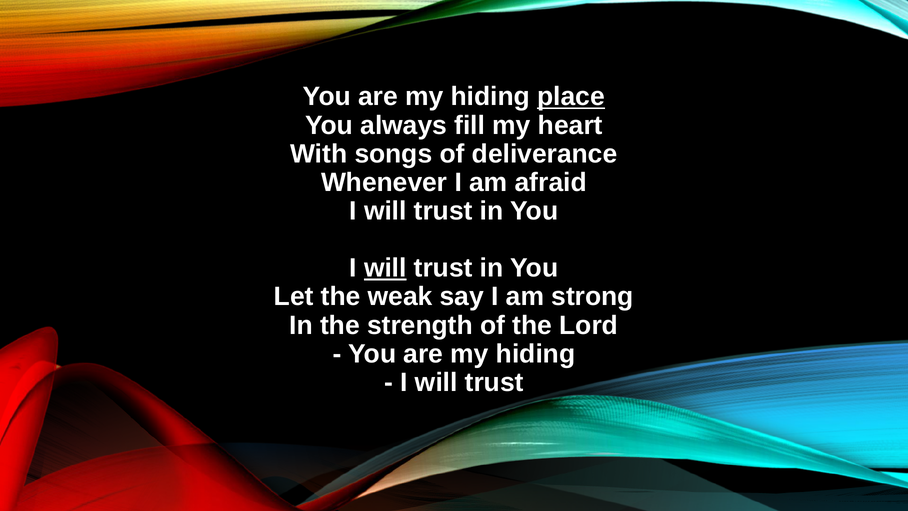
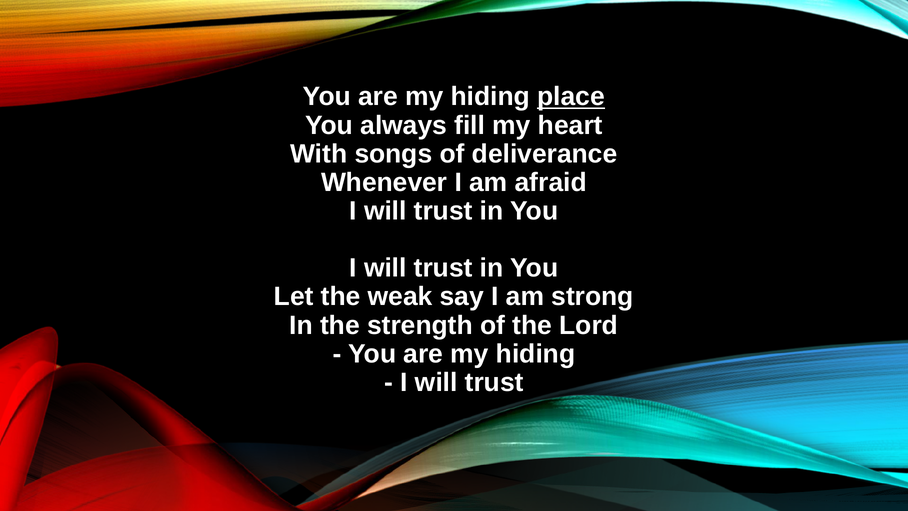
will underline: present -> none (385, 268)
